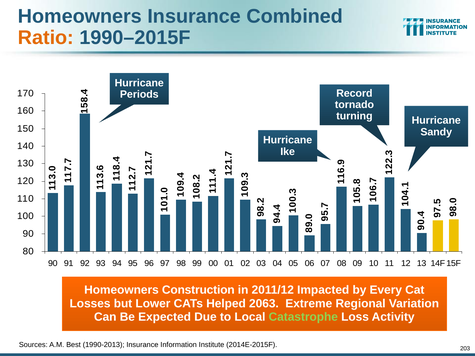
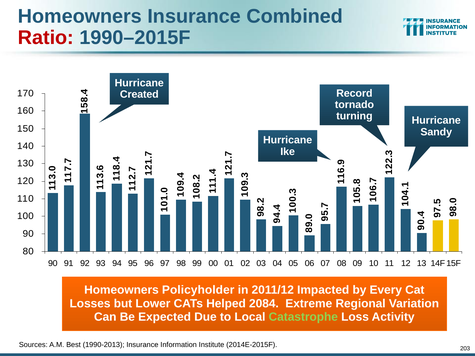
Ratio colour: orange -> red (46, 38)
Periods: Periods -> Created (139, 94)
Construction: Construction -> Policyholder (198, 290)
2063: 2063 -> 2084 (264, 304)
